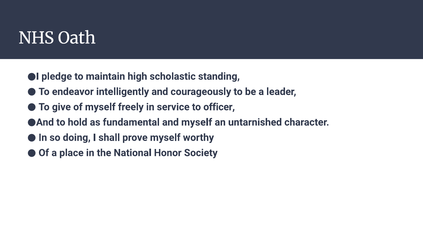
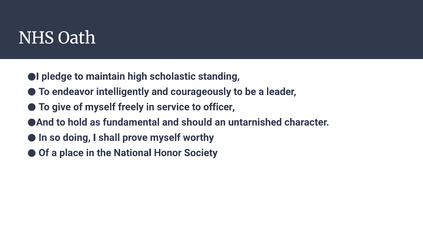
and myself: myself -> should (197, 122)
